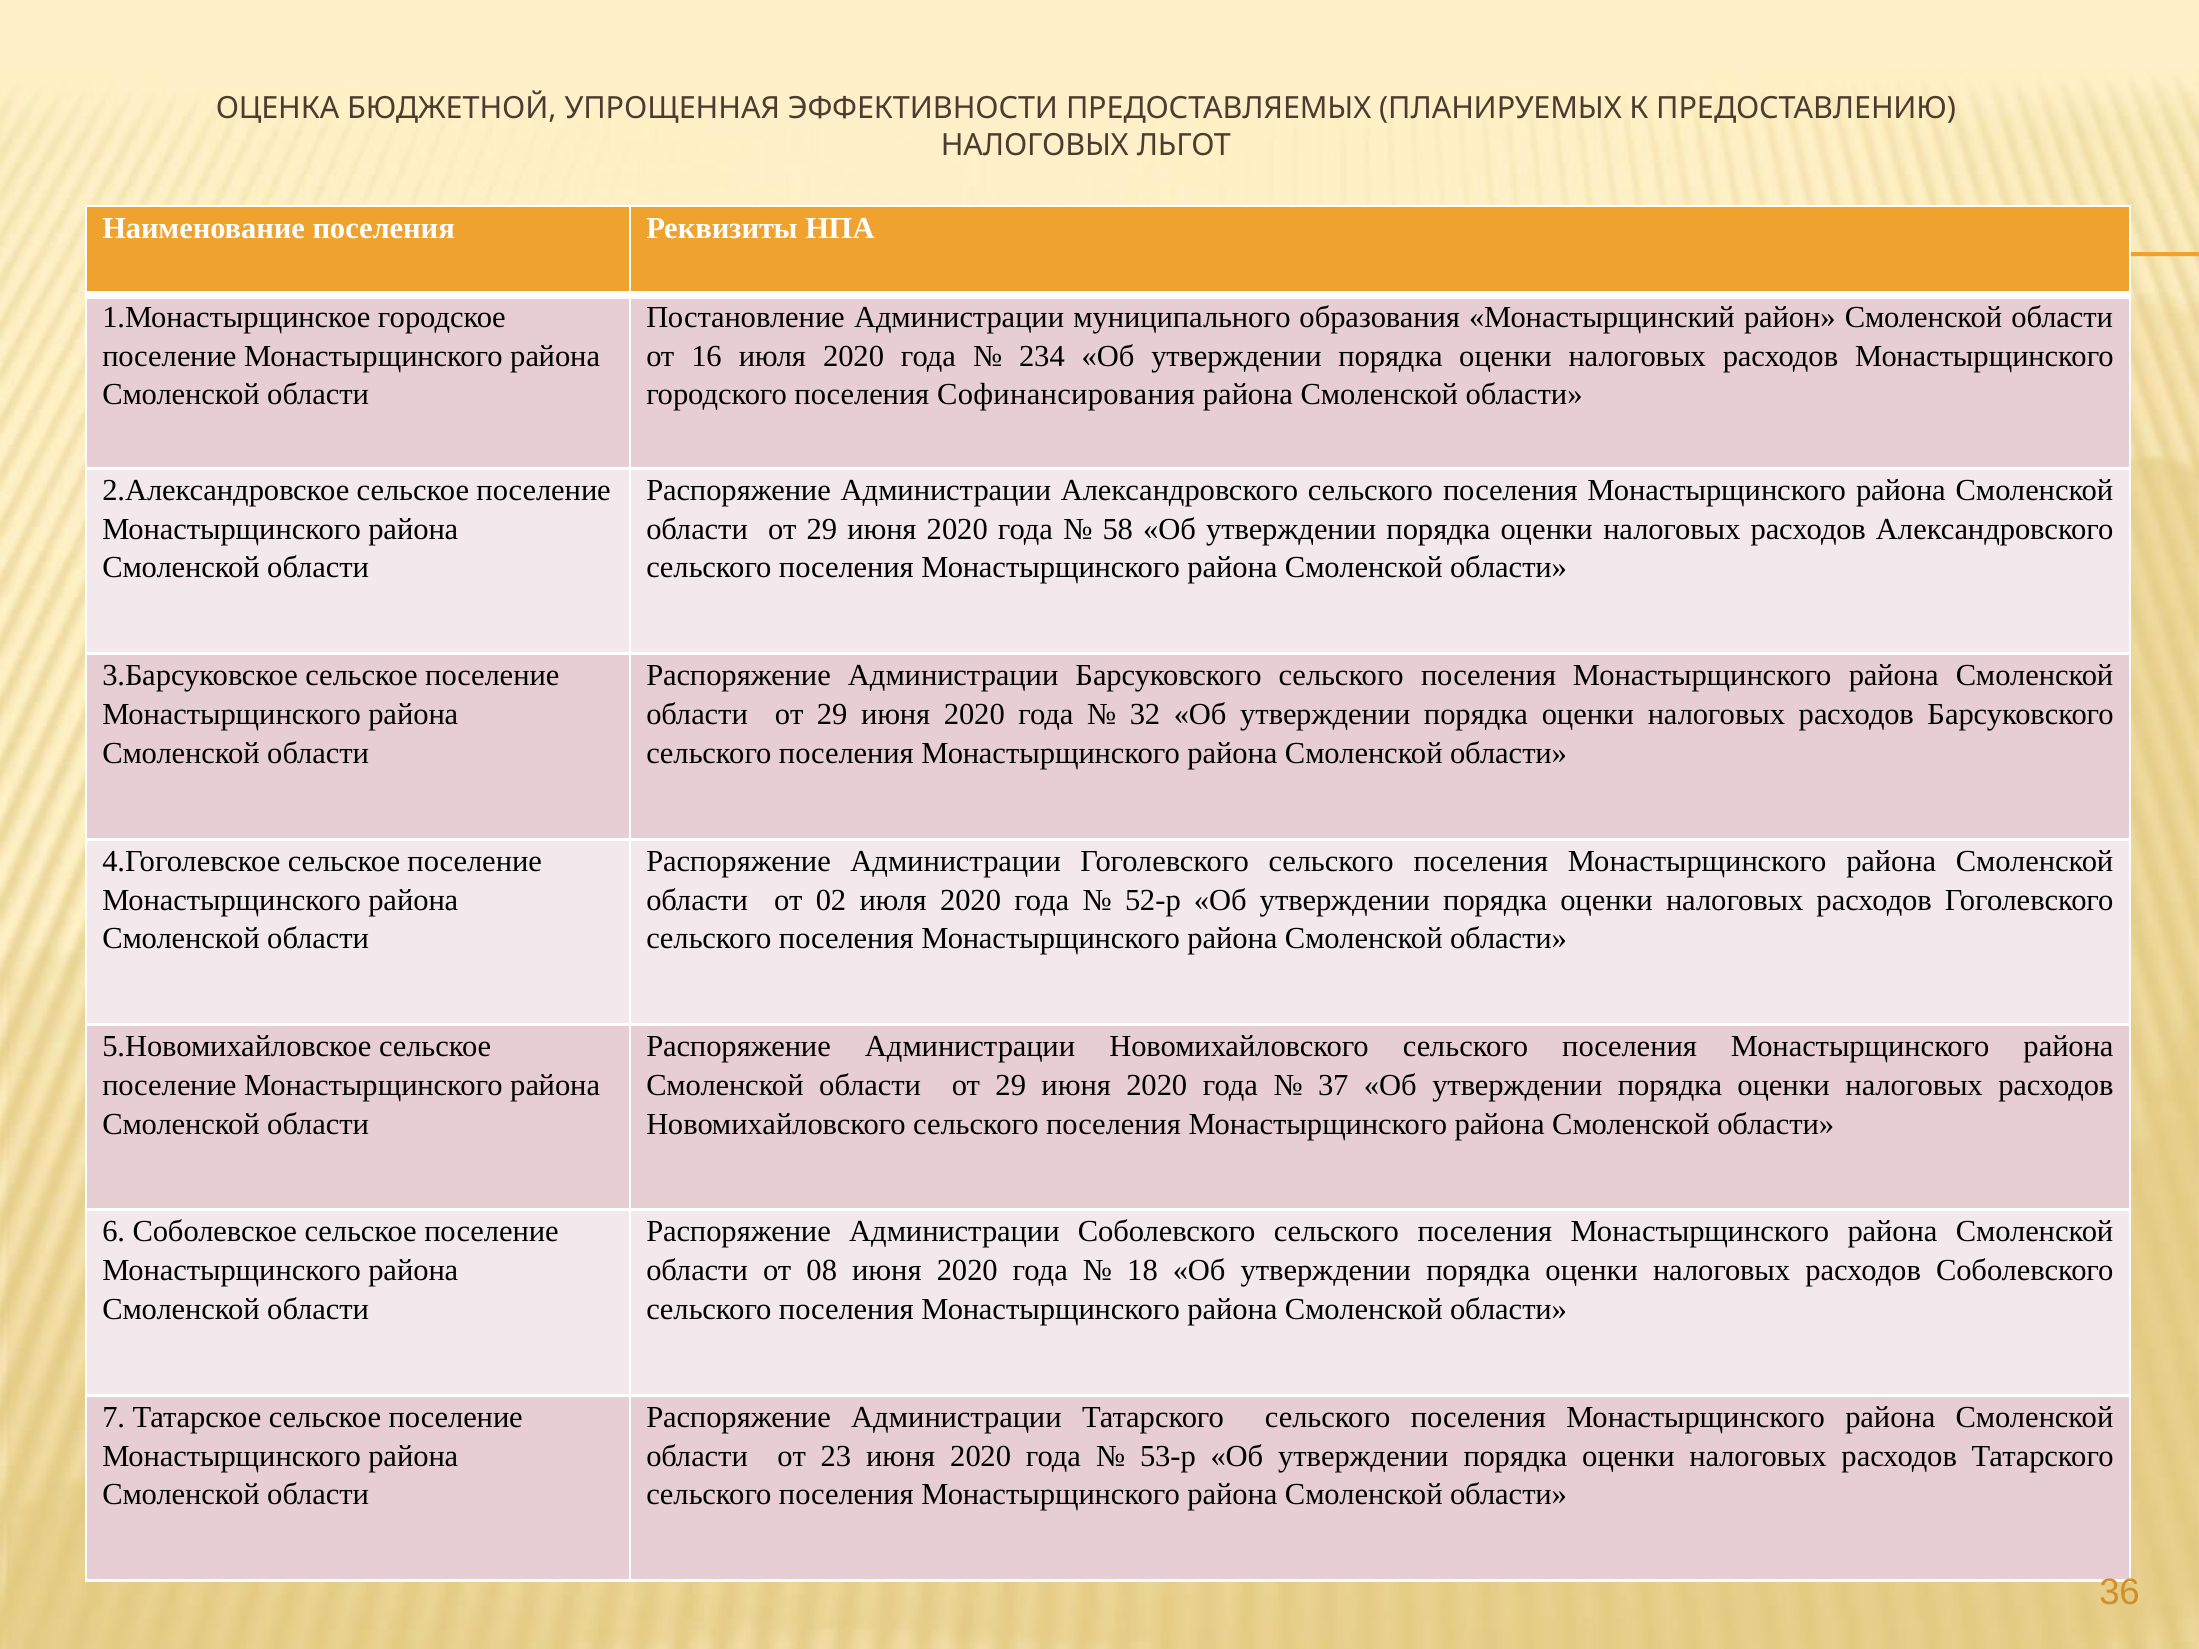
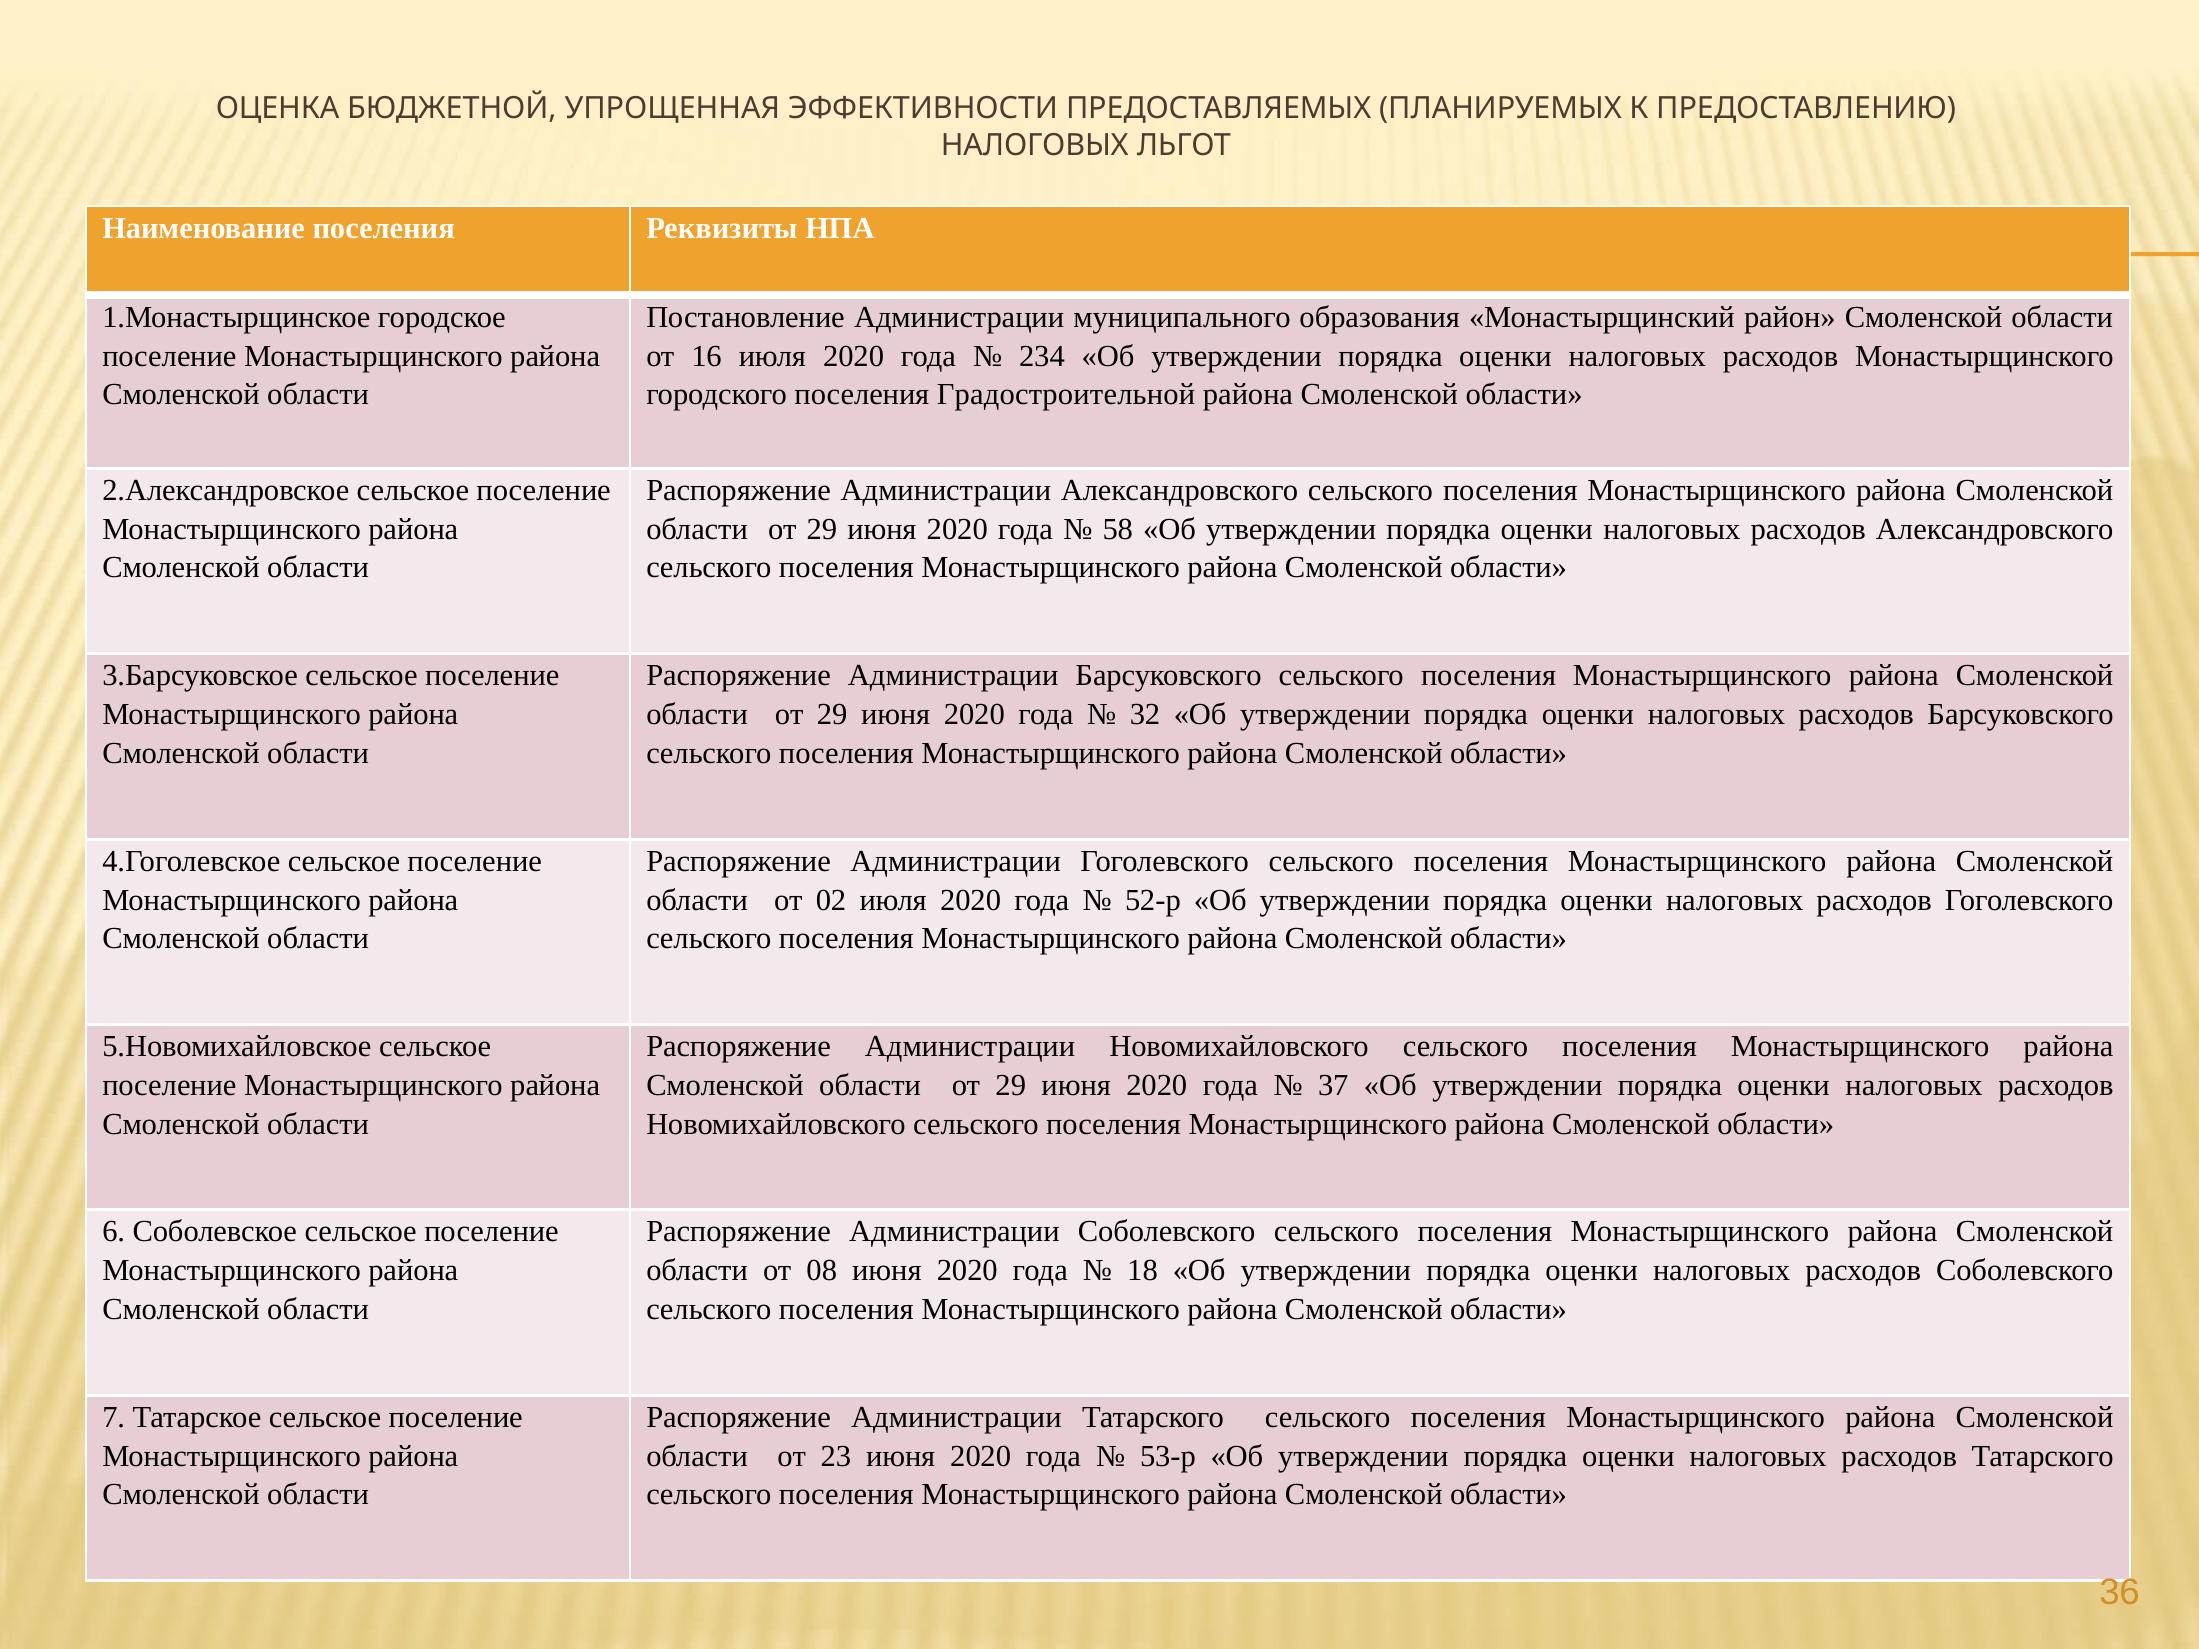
Софинансирования: Софинансирования -> Градостроительной (1066, 395)
